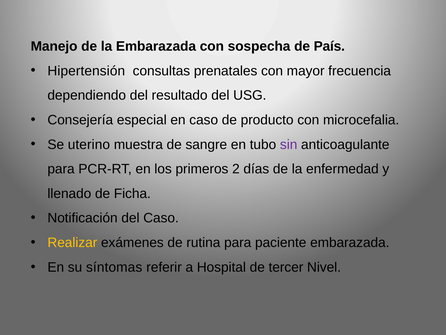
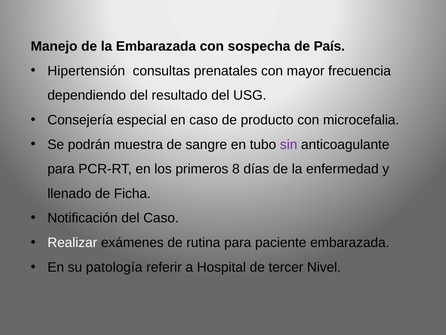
uterino: uterino -> podrán (89, 144)
2: 2 -> 8 (236, 169)
Realizar colour: yellow -> white (72, 242)
síntomas: síntomas -> patología (114, 267)
